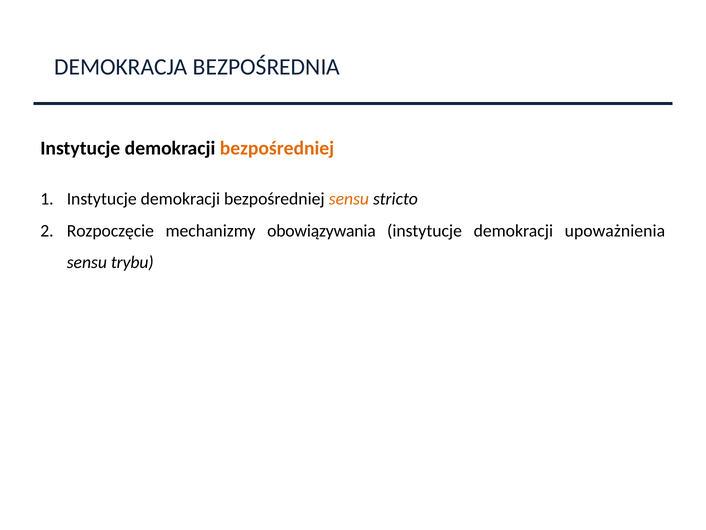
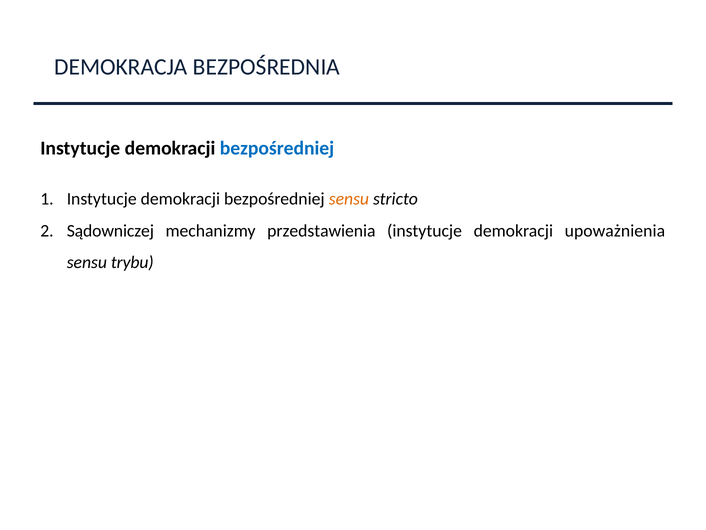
bezpośredniej colour: orange -> blue (277, 148)
Rozpoczęcie: Rozpoczęcie -> Sądowniczej (110, 231)
obowiązywania: obowiązywania -> przedstawienia (321, 231)
